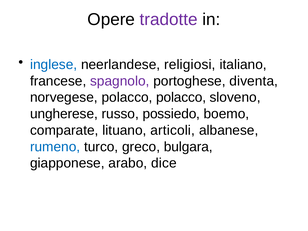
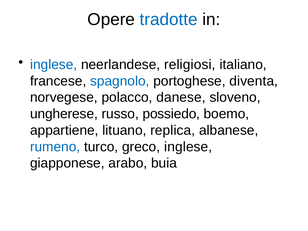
tradotte colour: purple -> blue (169, 19)
spagnolo colour: purple -> blue (120, 81)
polacco polacco: polacco -> danese (181, 97)
comparate: comparate -> appartiene (64, 130)
articoli: articoli -> replica (173, 130)
greco bulgara: bulgara -> inglese (188, 147)
dice: dice -> buia (164, 163)
